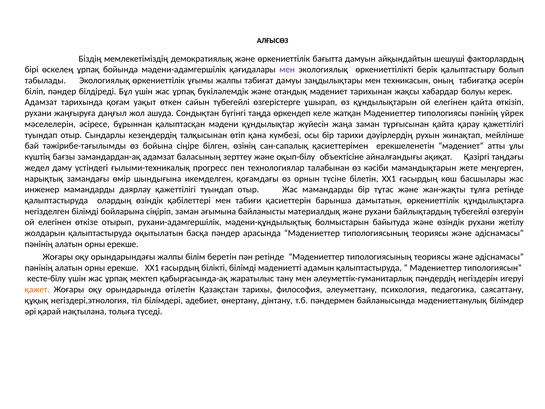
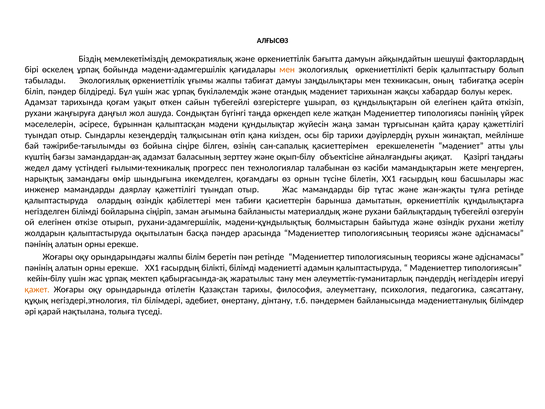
мен colour: purple -> orange (287, 70)
күмбезі: күмбезі -> киізден (285, 135)
кесте-білу: кесте-білу -> кейін-білу (46, 278)
